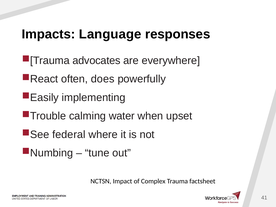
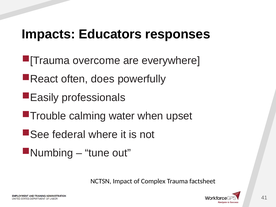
Language: Language -> Educators (110, 34)
advocates: advocates -> overcome (96, 61)
implementing: implementing -> professionals (94, 98)
